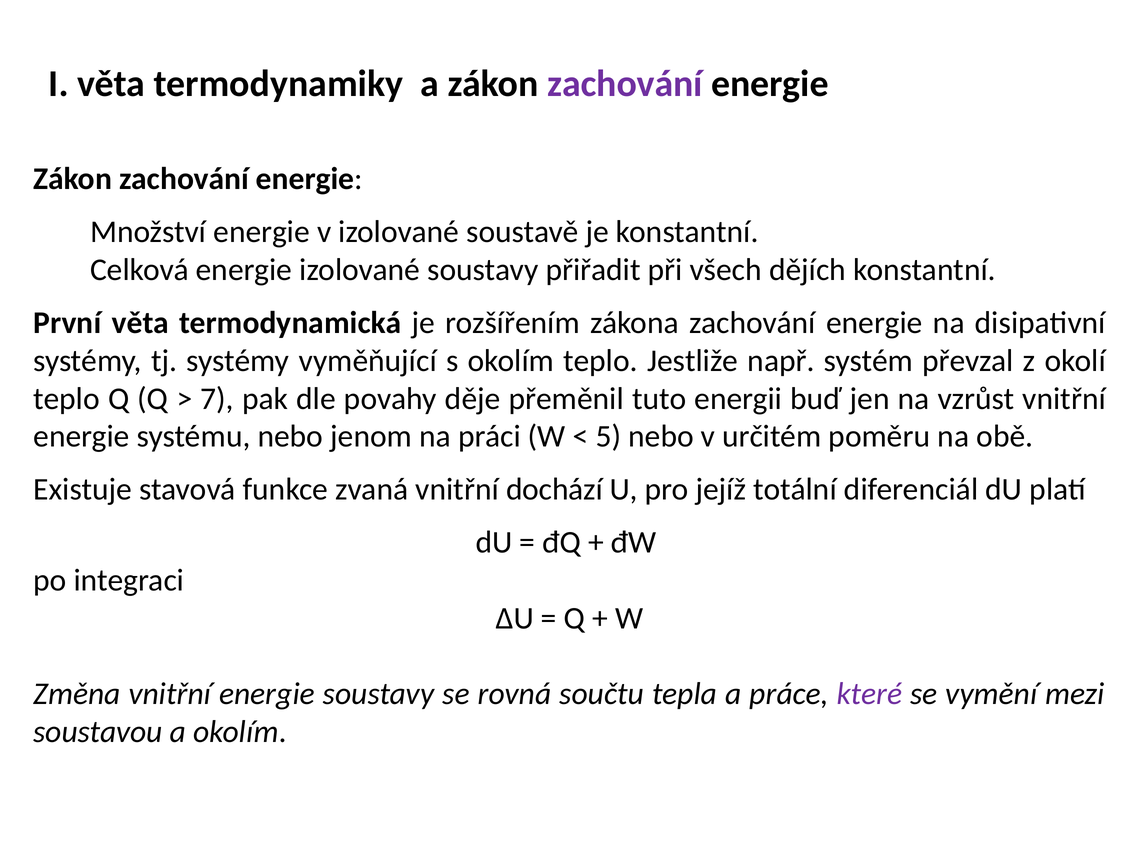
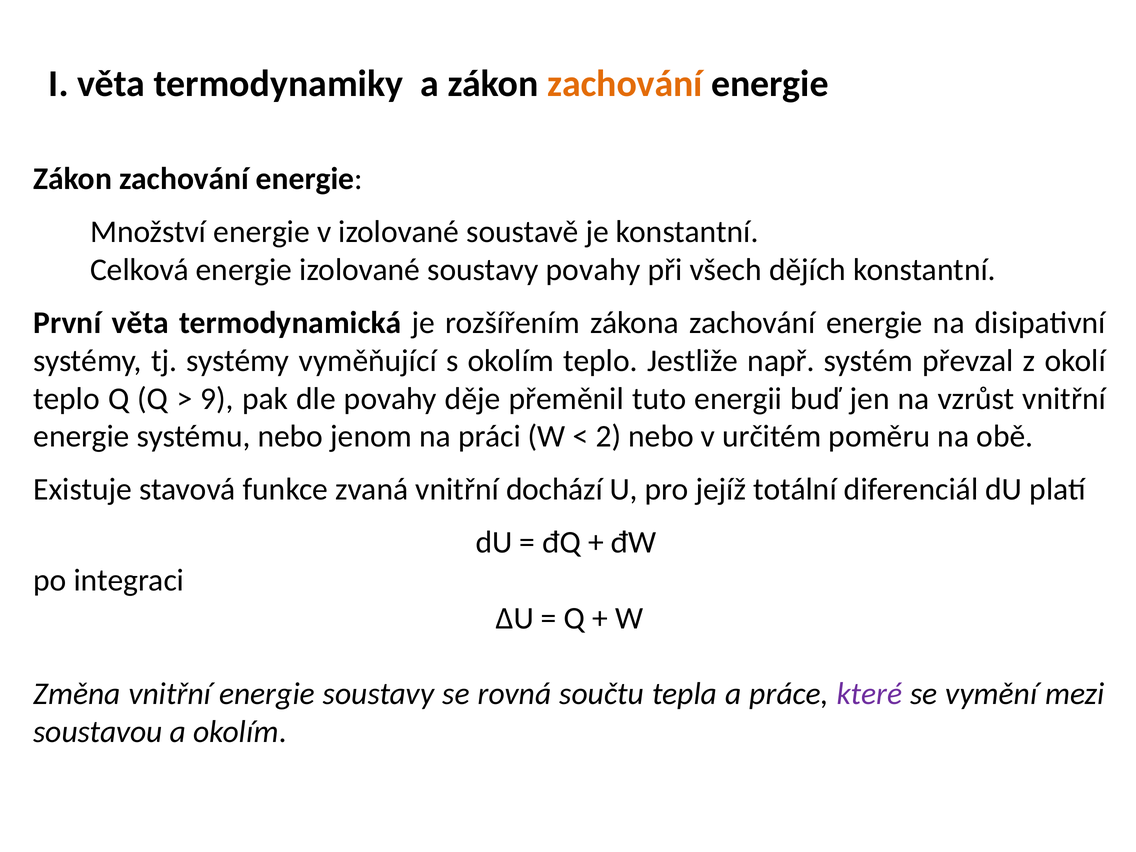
zachování colour: purple -> orange (625, 84)
soustavy přiřadit: přiřadit -> povahy (593, 270)
7: 7 -> 9 (217, 399)
5: 5 -> 2 (608, 437)
